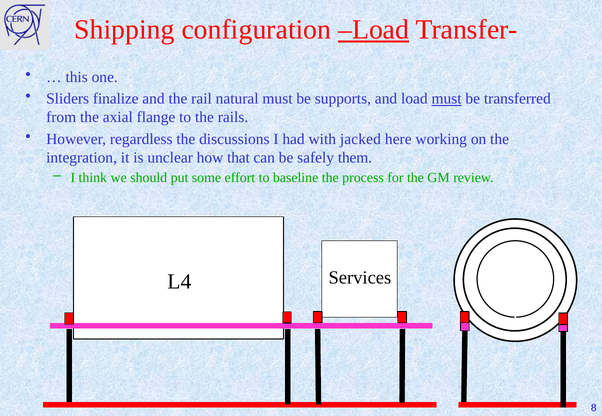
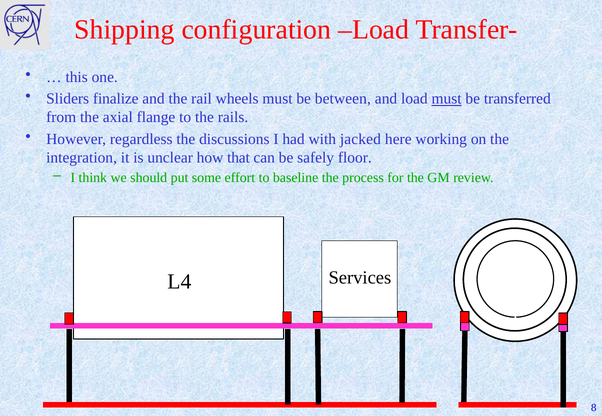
Load underline: present -> none (374, 30)
natural: natural -> wheels (237, 99)
supports: supports -> between (343, 99)
them: them -> floor (355, 158)
